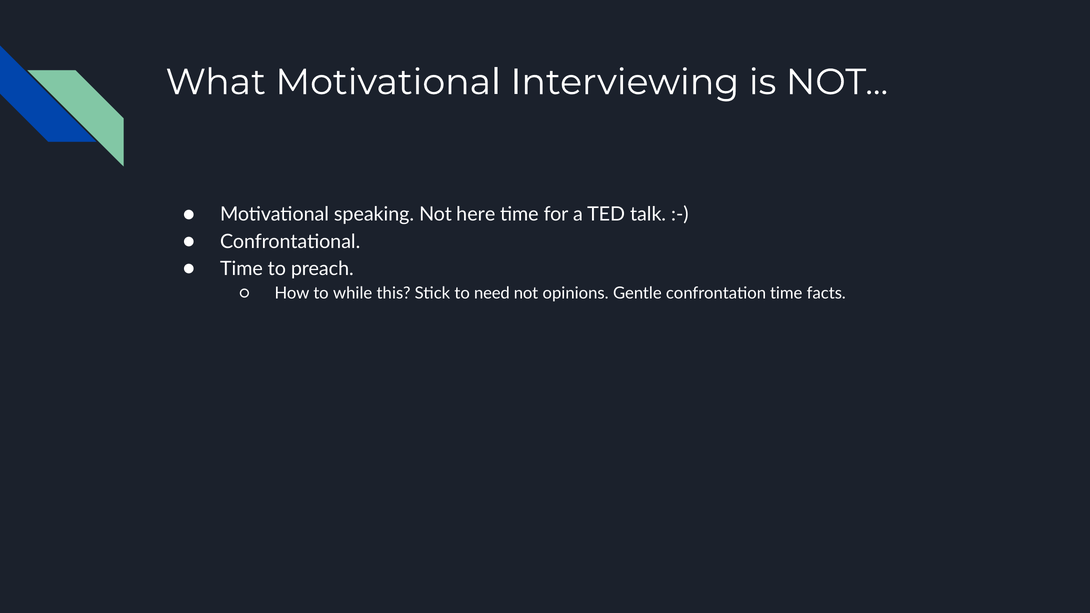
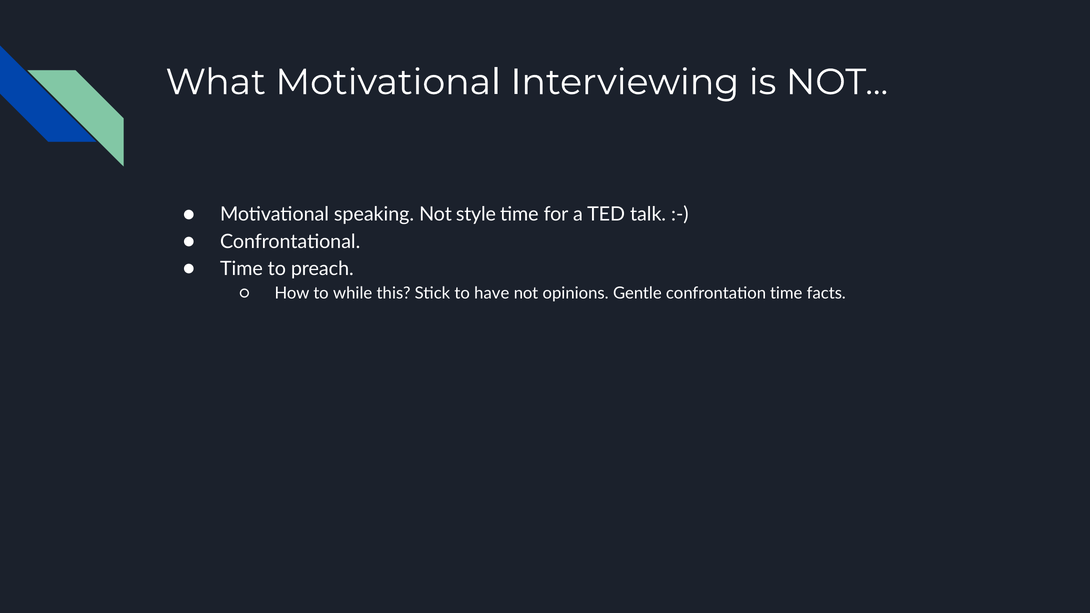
here: here -> style (476, 214)
need: need -> have (492, 293)
